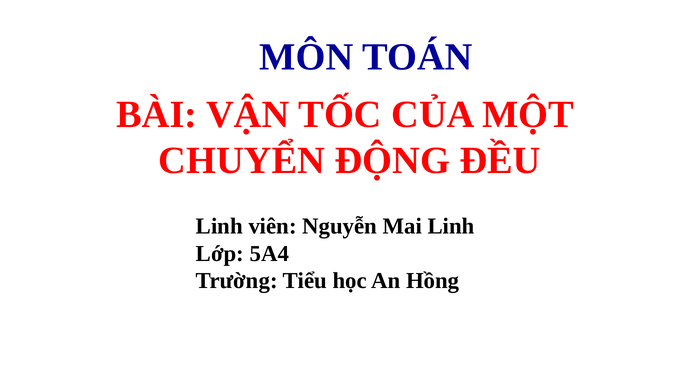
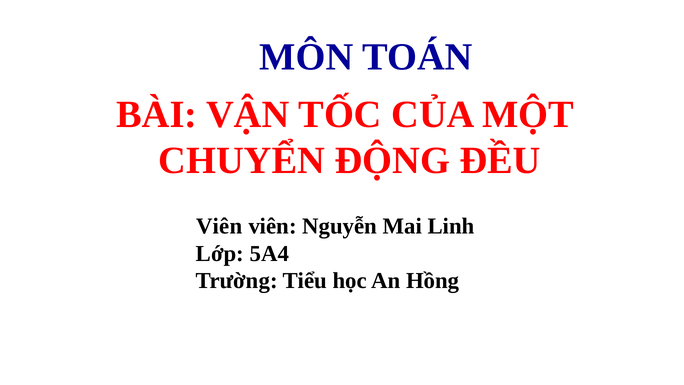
Linh: Linh -> Viên (219, 226)
